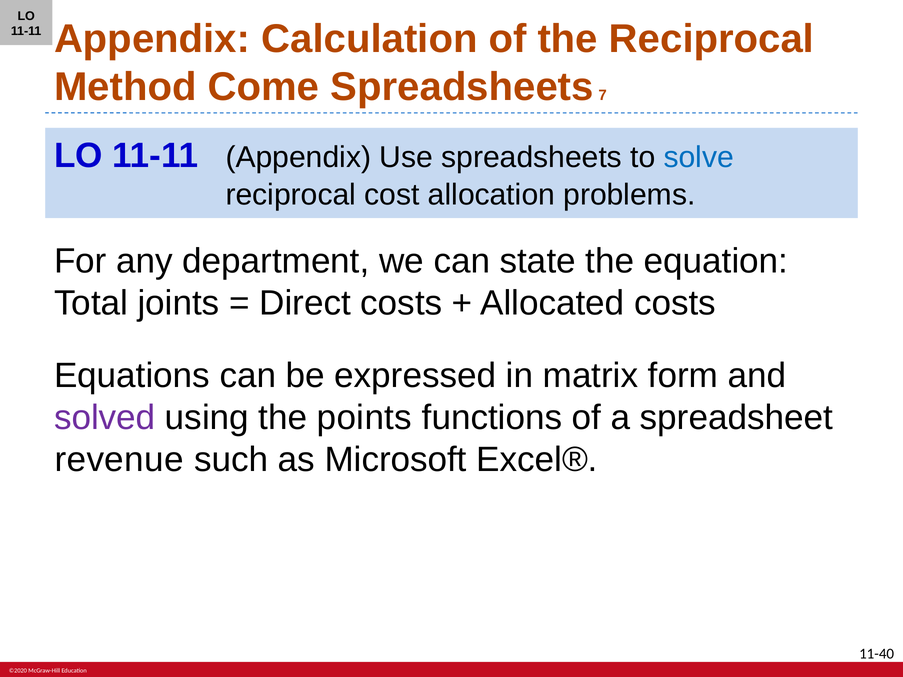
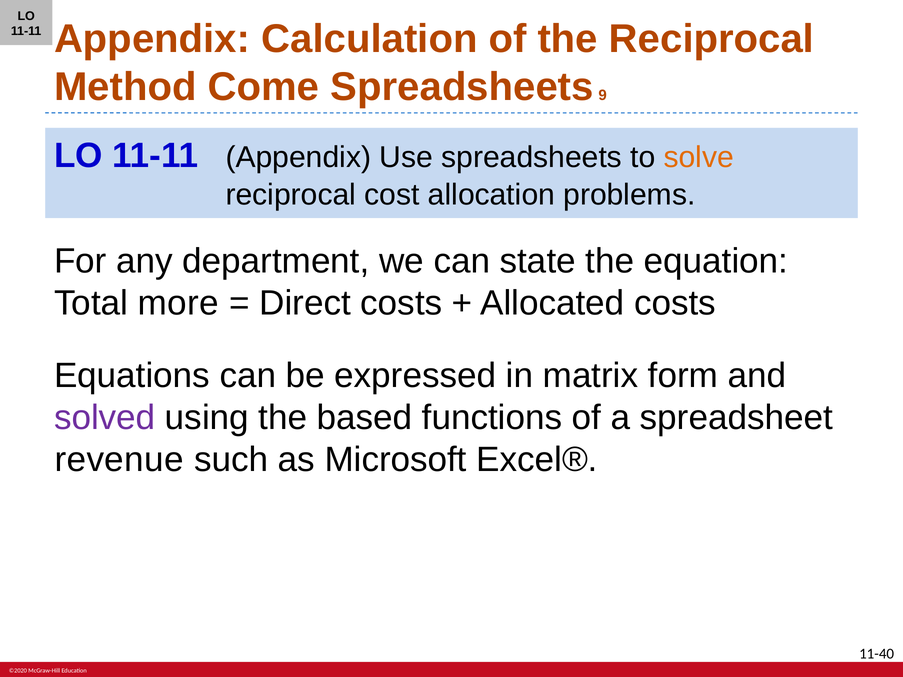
7: 7 -> 9 (603, 95)
solve colour: blue -> orange (699, 158)
joints: joints -> more (178, 303)
points: points -> based (365, 418)
